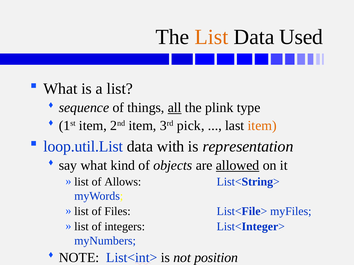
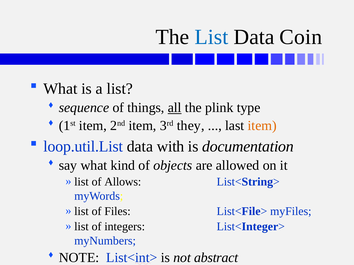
List colour: orange -> blue (211, 37)
Used: Used -> Coin (301, 37)
pick: pick -> they (191, 126)
representation: representation -> documentation (248, 147)
allowed underline: present -> none (238, 166)
position: position -> abstract (216, 258)
